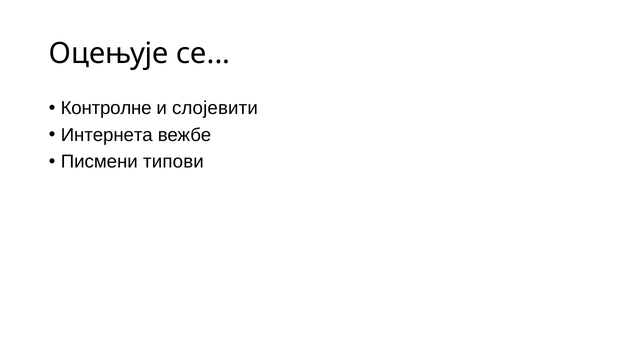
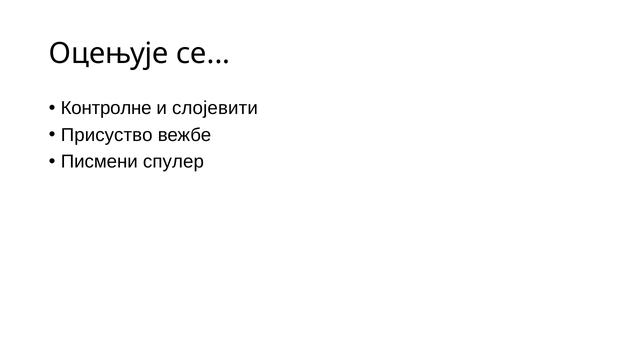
Интернета: Интернета -> Присуство (107, 135)
типови: типови -> спулер (173, 162)
